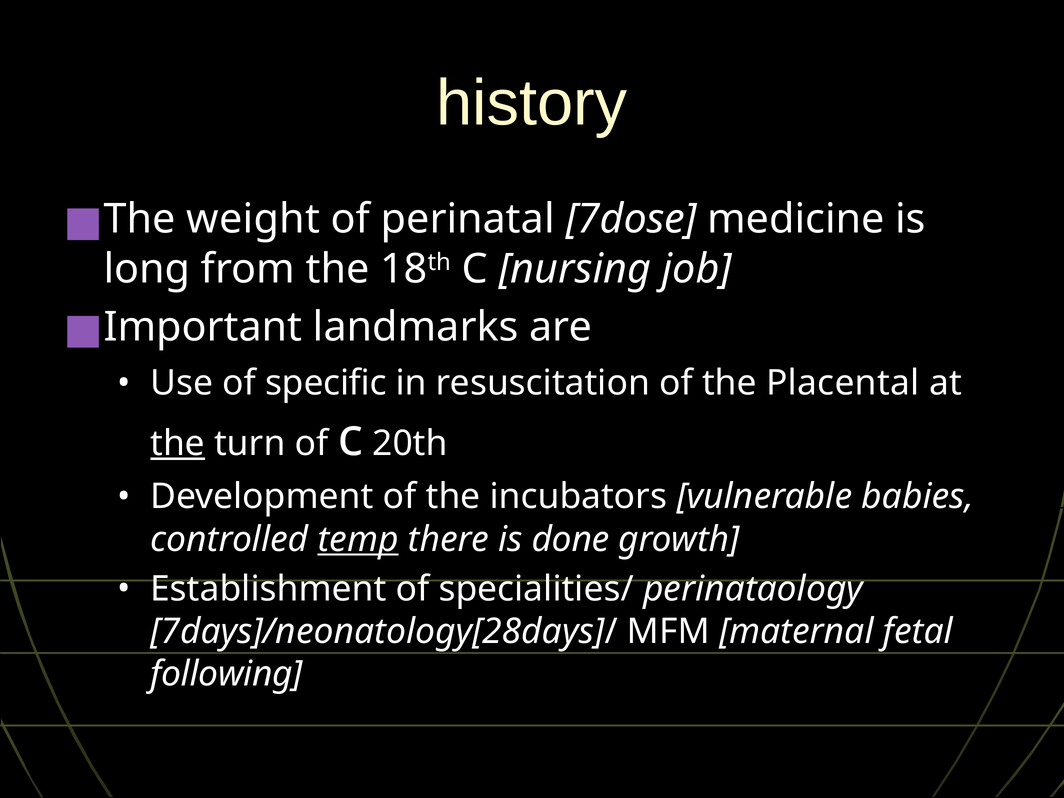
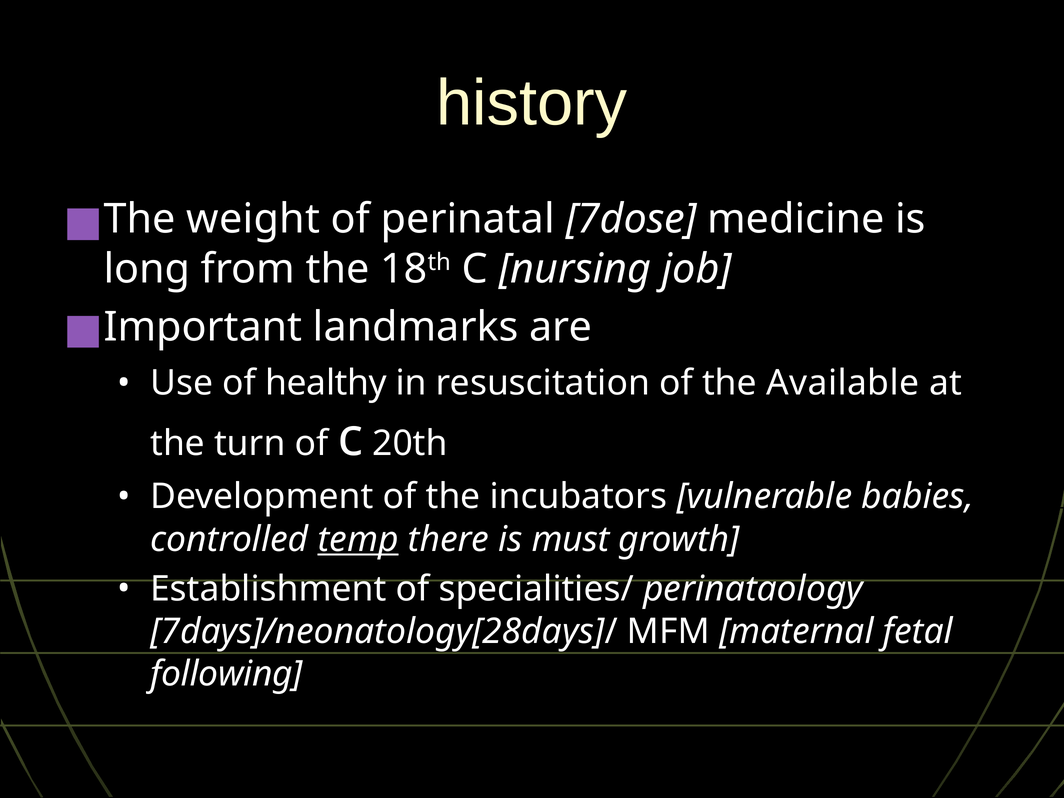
specific: specific -> healthy (326, 383)
Placental: Placental -> Available (843, 383)
the underline: present -> none (178, 444)
done: done -> must (571, 539)
